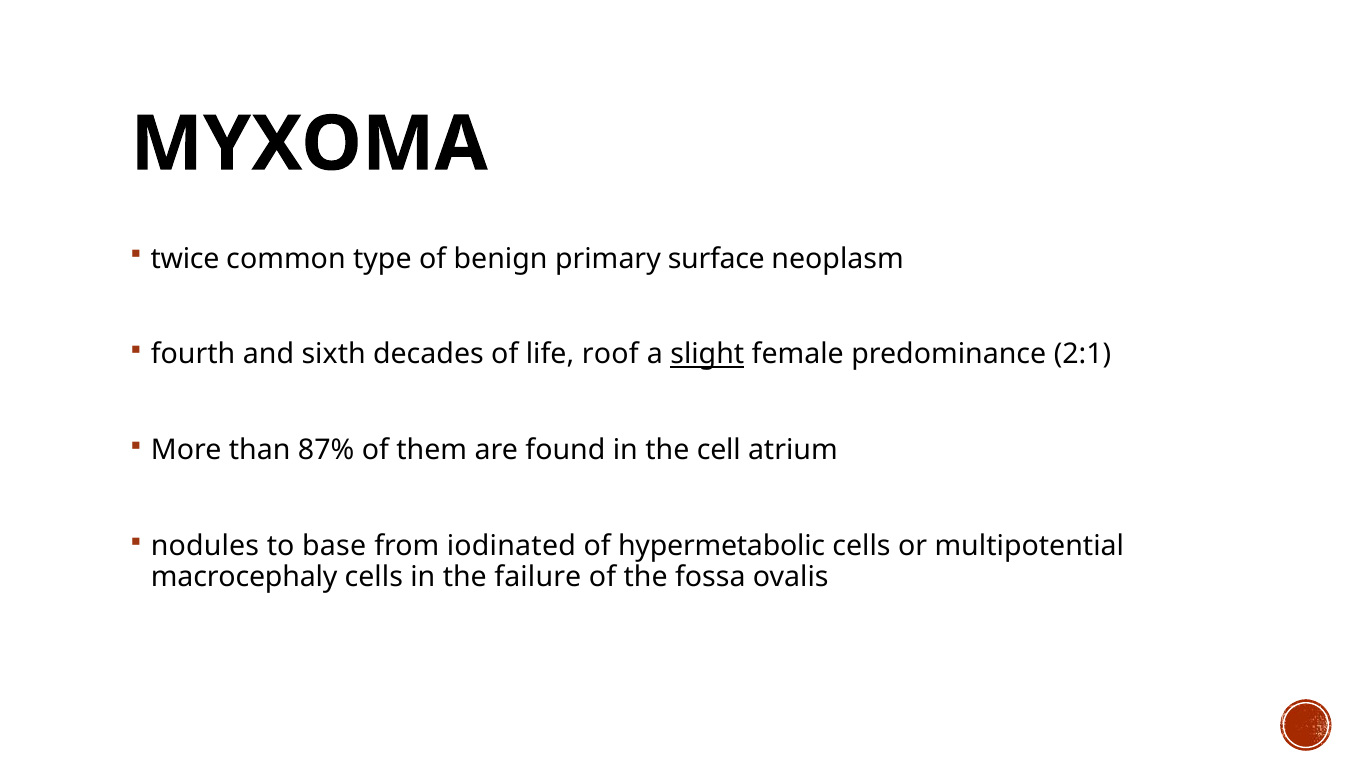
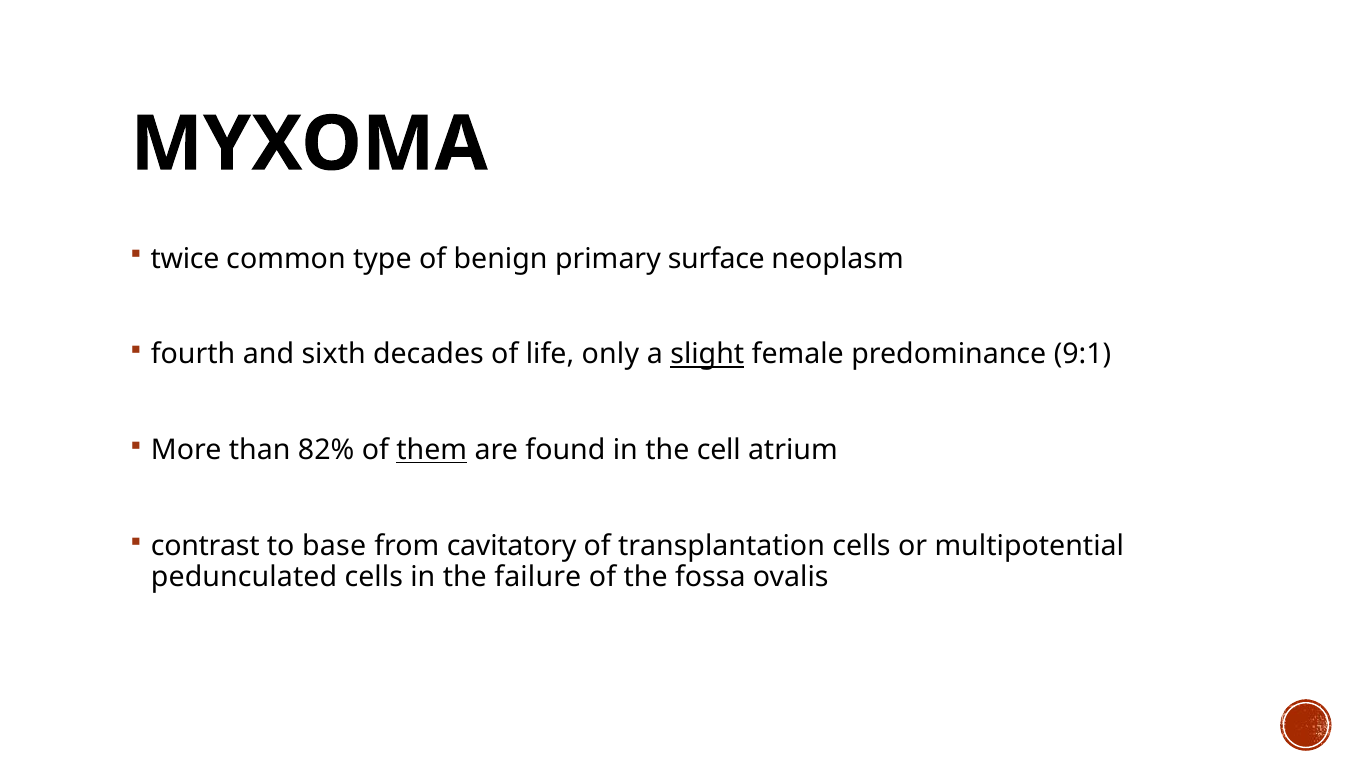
roof: roof -> only (610, 355)
2:1: 2:1 -> 9:1 (1082, 355)
87%: 87% -> 82% (326, 450)
them underline: none -> present (432, 450)
nodules: nodules -> contrast (205, 546)
iodinated: iodinated -> cavitatory (512, 546)
hypermetabolic: hypermetabolic -> transplantation (721, 546)
macrocephaly: macrocephaly -> pedunculated (244, 577)
